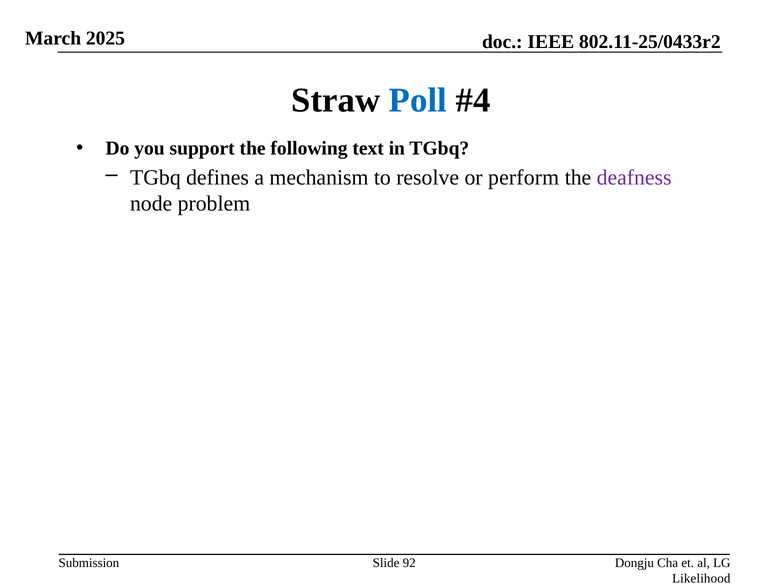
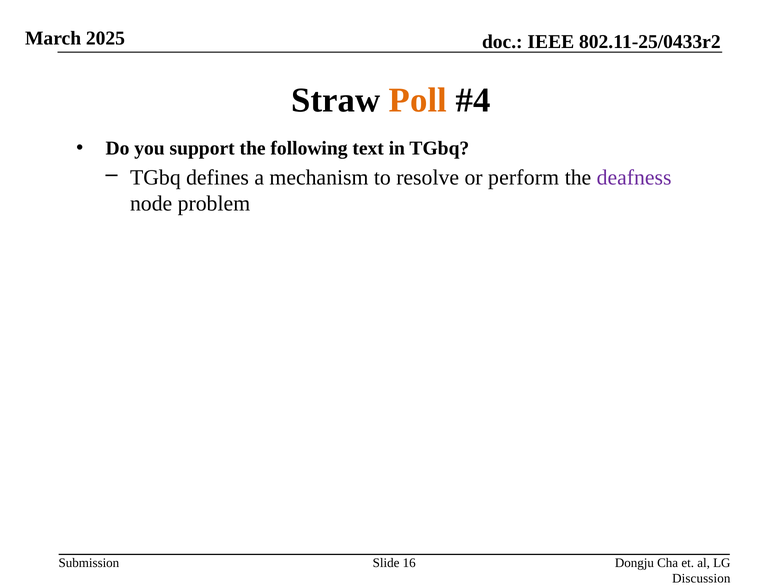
Poll colour: blue -> orange (418, 100)
92: 92 -> 16 (409, 562)
Likelihood: Likelihood -> Discussion (701, 578)
